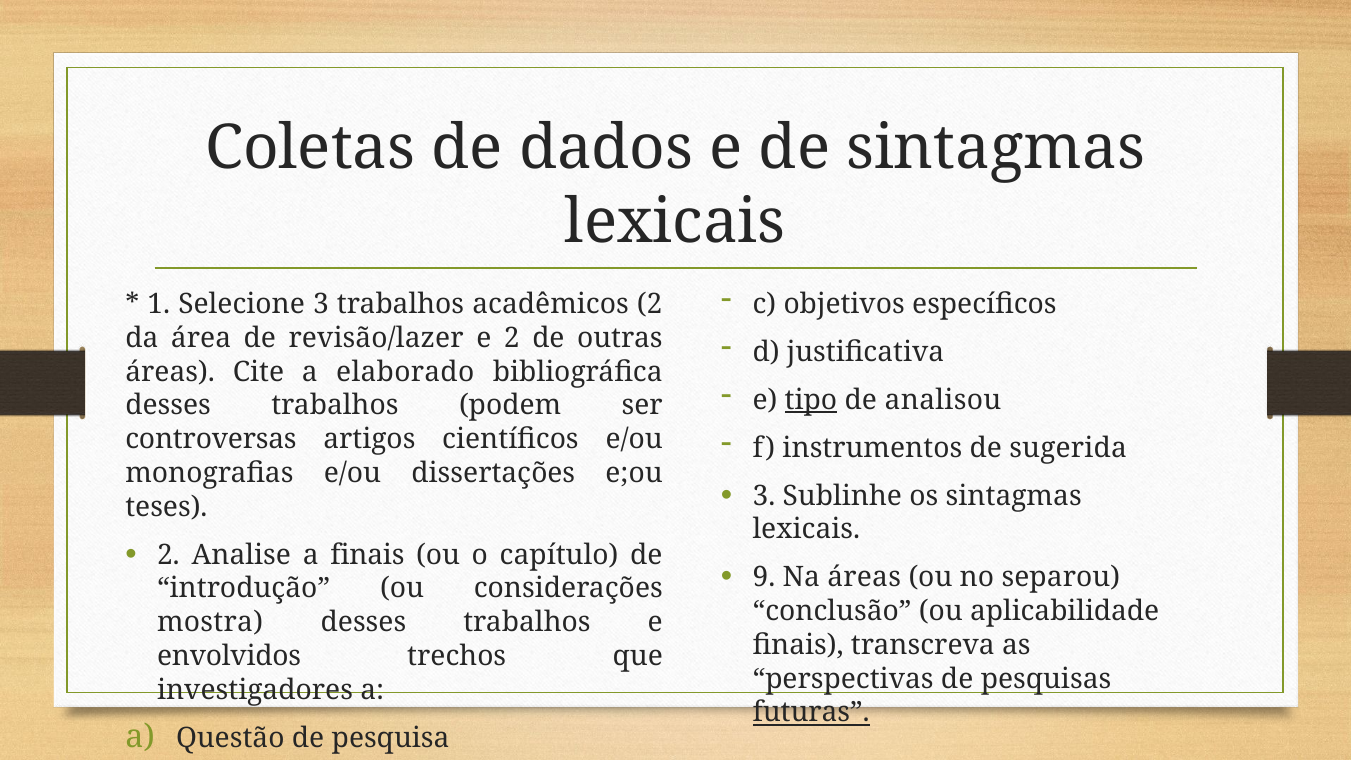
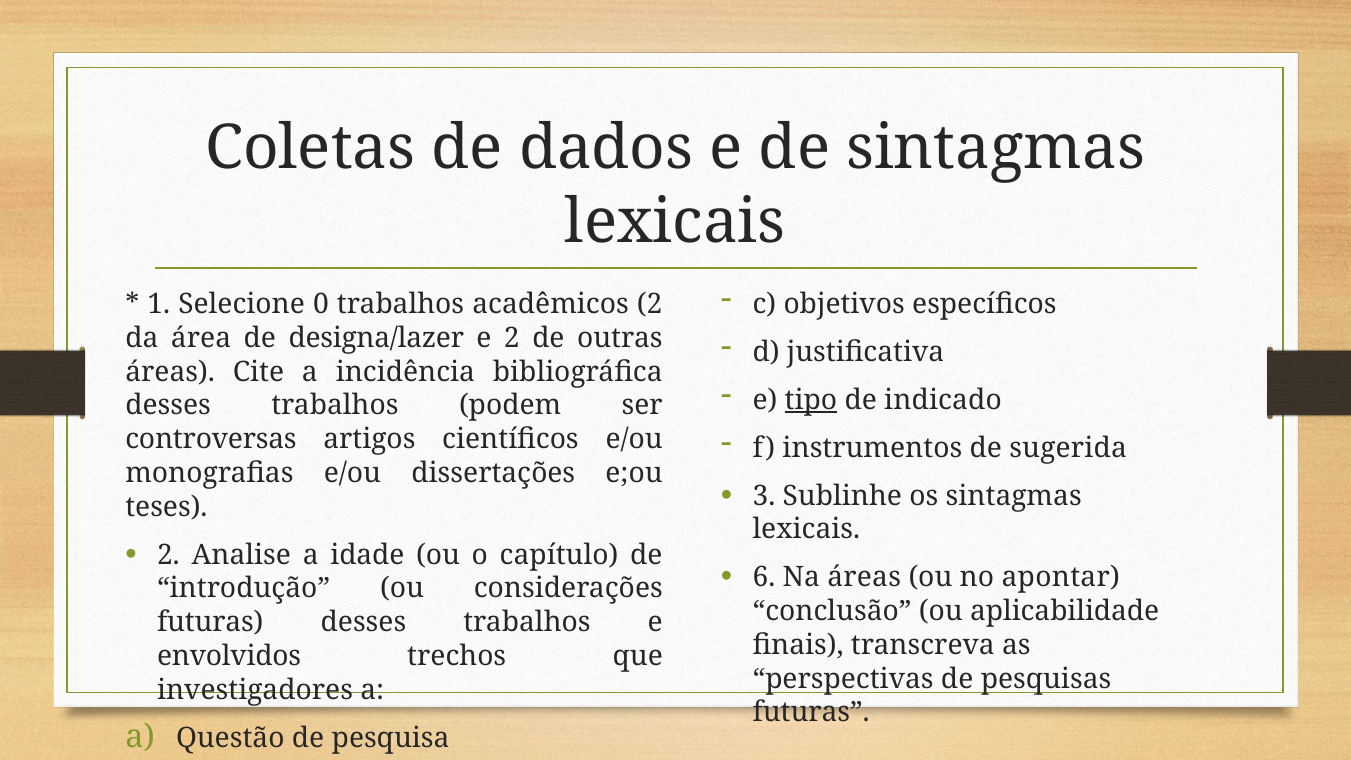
Selecione 3: 3 -> 0 (321, 304)
revisão/lazer: revisão/lazer -> designa/lazer (376, 338)
elaborado: elaborado -> incidência (405, 372)
analisou: analisou -> indicado (943, 400)
a finais: finais -> idade (367, 555)
9: 9 -> 6 (764, 577)
separou: separou -> apontar (1061, 577)
mostra: mostra -> futuras (210, 622)
futuras underline: present -> none (811, 713)
